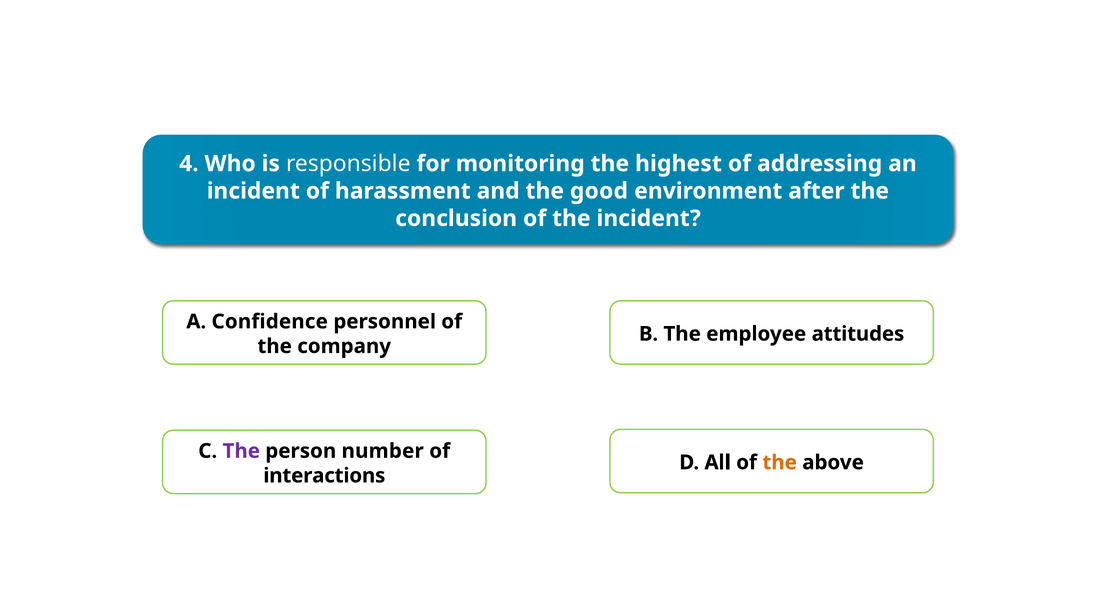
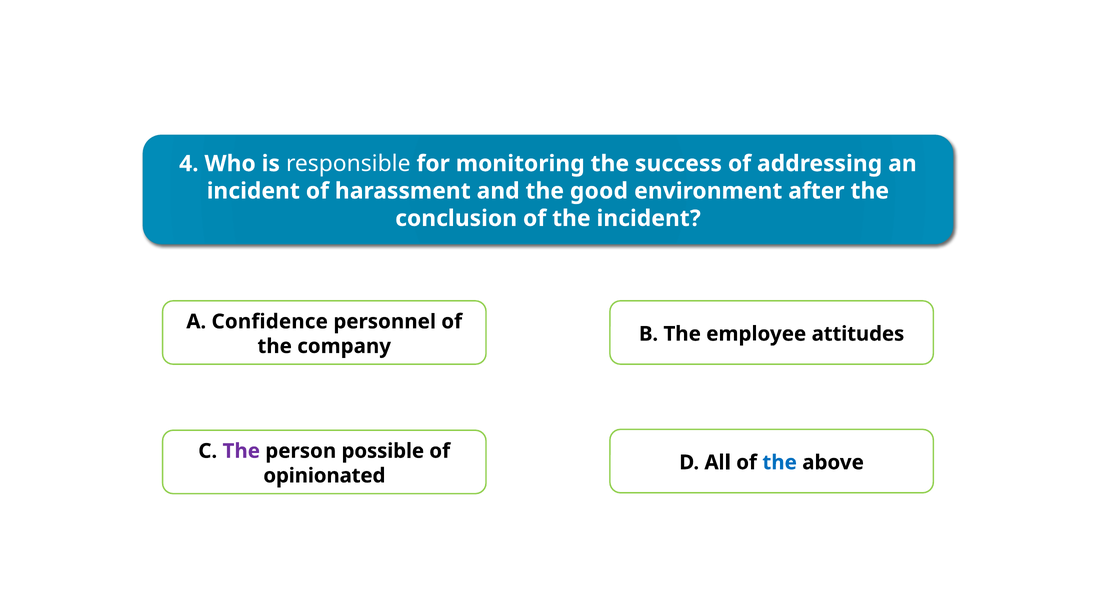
highest: highest -> success (678, 164)
number: number -> possible (383, 451)
the colour: orange -> blue (780, 463)
interactions: interactions -> opinionated (324, 476)
